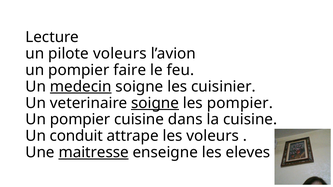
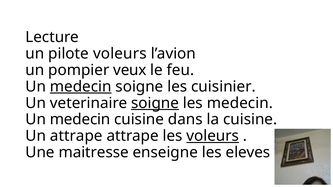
faire: faire -> veux (130, 70)
les pompier: pompier -> medecin (240, 103)
pompier: pompier -> medecin (80, 120)
Un conduit: conduit -> attrape (76, 136)
voleurs underline: none -> present (213, 136)
maitresse underline: present -> none (94, 153)
